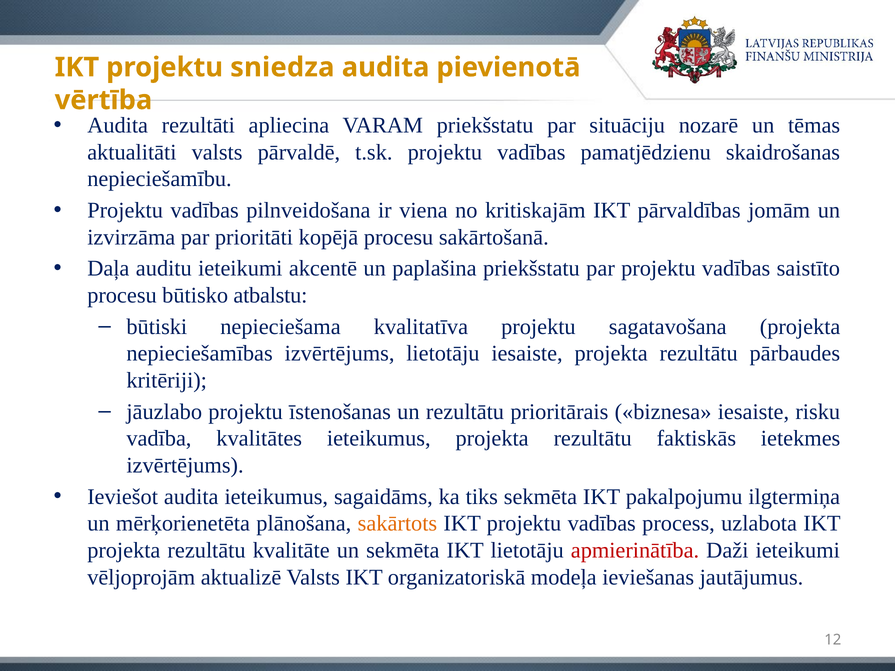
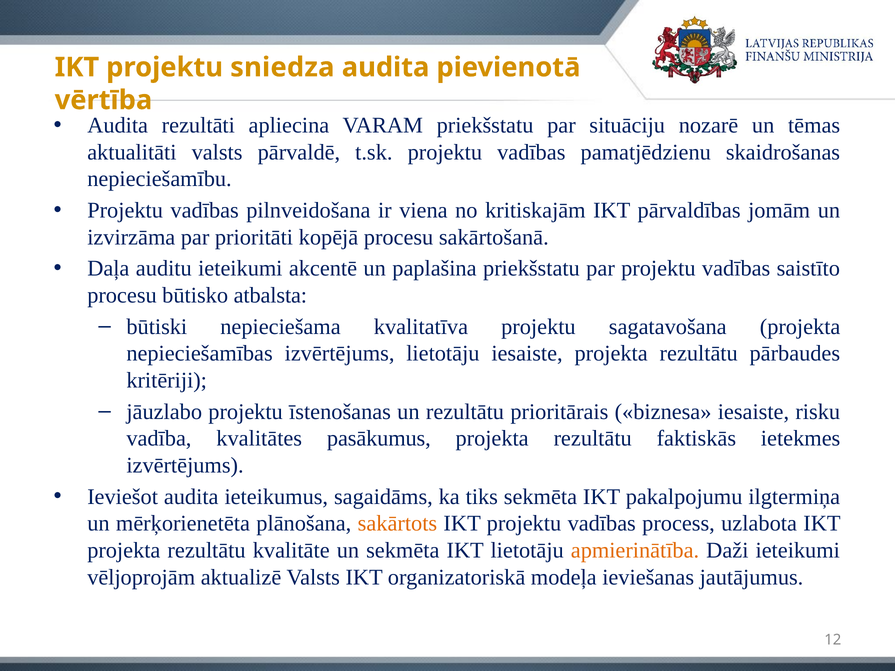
atbalstu: atbalstu -> atbalsta (270, 295)
kvalitātes ieteikumus: ieteikumus -> pasākumus (379, 439)
apmierinātība colour: red -> orange (635, 551)
